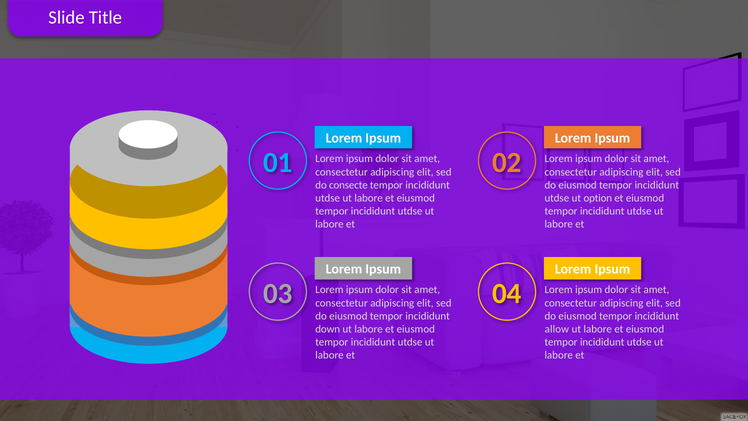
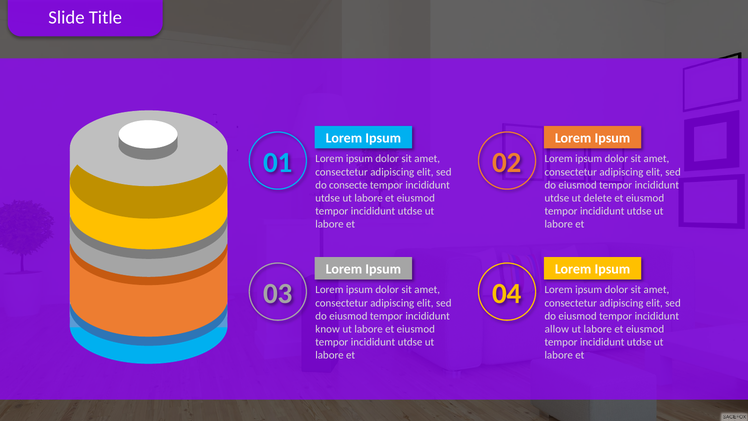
option: option -> delete (598, 198)
down: down -> know (328, 329)
